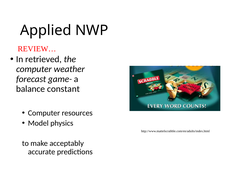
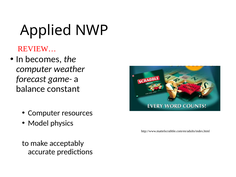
retrieved: retrieved -> becomes (43, 59)
